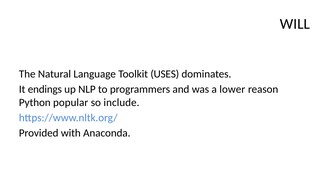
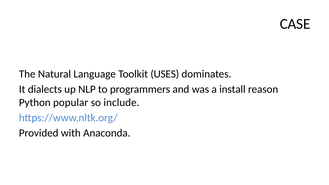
WILL: WILL -> CASE (295, 24)
endings: endings -> dialects (45, 89)
lower: lower -> install (232, 89)
